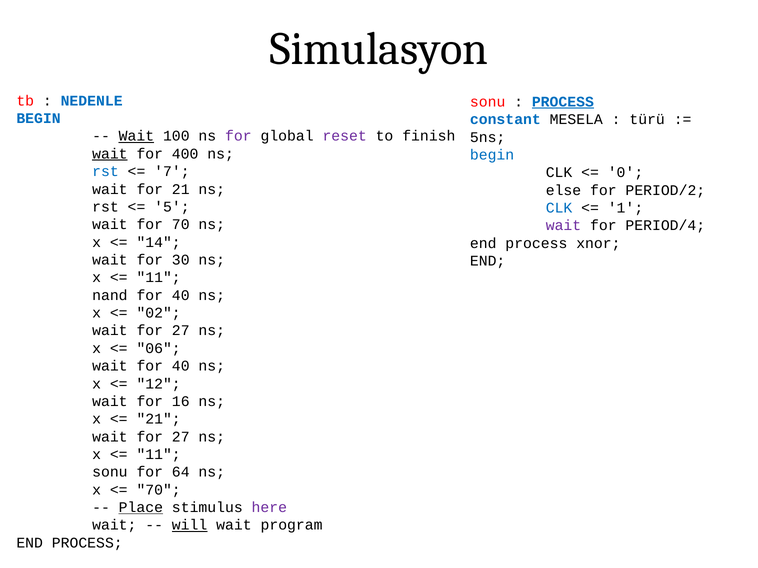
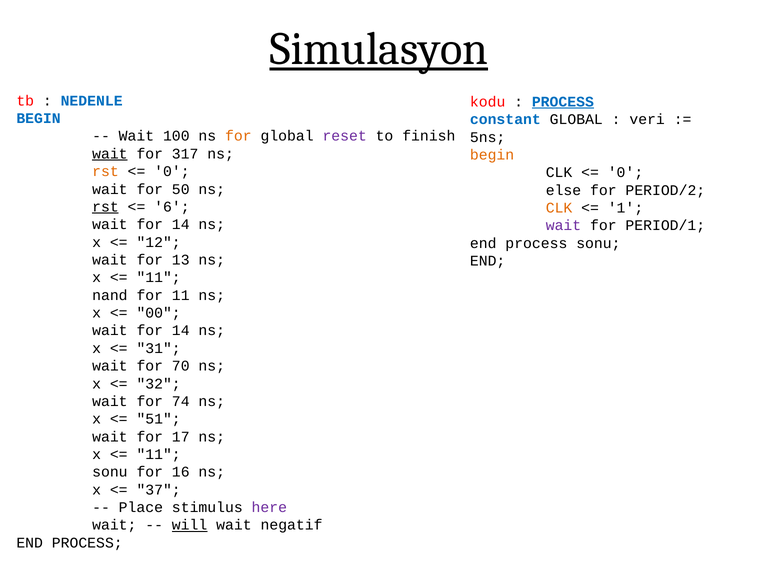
Simulasyon underline: none -> present (379, 49)
sonu: sonu -> kodu (488, 102)
constant MESELA: MESELA -> GLOBAL (576, 120)
türü: türü -> veri (647, 120)
Wait underline: present -> none (136, 136)
for colour: purple -> orange (238, 136)
400: 400 -> 317 (185, 154)
begin colour: blue -> orange (492, 155)
rst colour: blue -> orange (105, 172)
7: 7 -> 0 (172, 172)
for 21: 21 -> 50 (181, 189)
rst underline: none -> present (105, 207)
5: 5 -> 6 (172, 207)
CLK colour: blue -> orange (559, 208)
70: 70 -> 14 (181, 225)
PERIOD/4: PERIOD/4 -> PERIOD/1 (665, 226)
14: 14 -> 12 (159, 242)
process xnor: xnor -> sonu (598, 243)
30: 30 -> 13 (181, 260)
40: 40 -> 11 (181, 295)
02: 02 -> 00 (159, 313)
27: 27 -> 14 (181, 331)
06: 06 -> 31 (159, 349)
wait for 40: 40 -> 70 (181, 366)
12: 12 -> 32 (159, 384)
16: 16 -> 74 (181, 402)
21: 21 -> 51 (159, 419)
27: 27 -> 17 (181, 437)
64: 64 -> 16 (181, 472)
70: 70 -> 37 (159, 490)
Place underline: present -> none (141, 508)
program: program -> negatif (292, 526)
